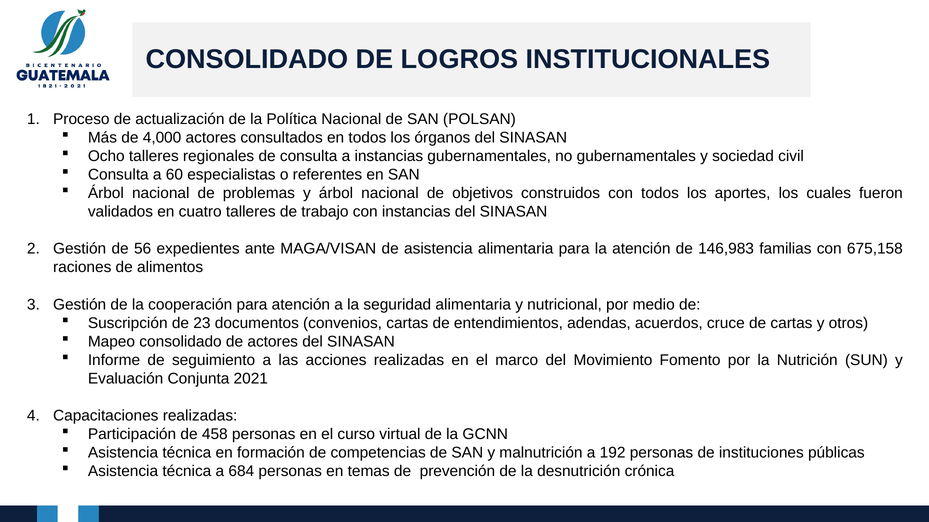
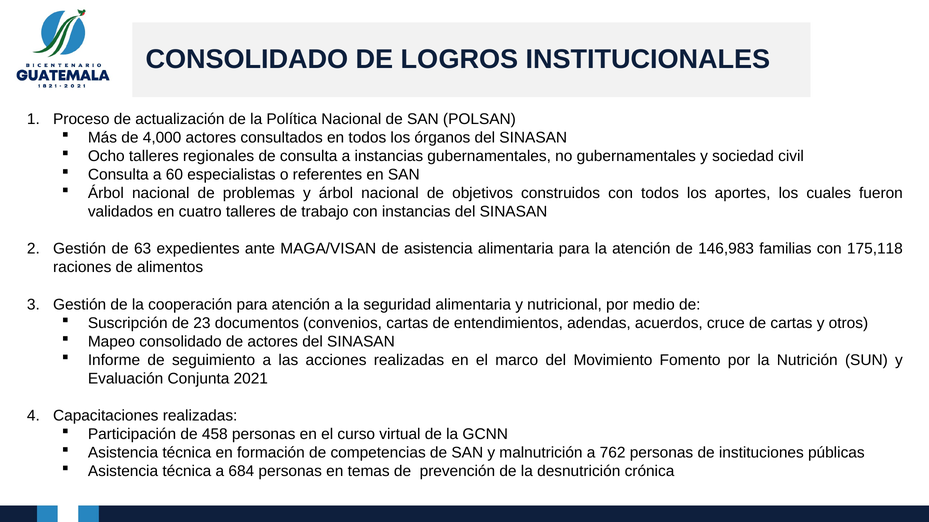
56: 56 -> 63 (143, 249)
675,158: 675,158 -> 175,118 (875, 249)
192: 192 -> 762 (613, 453)
